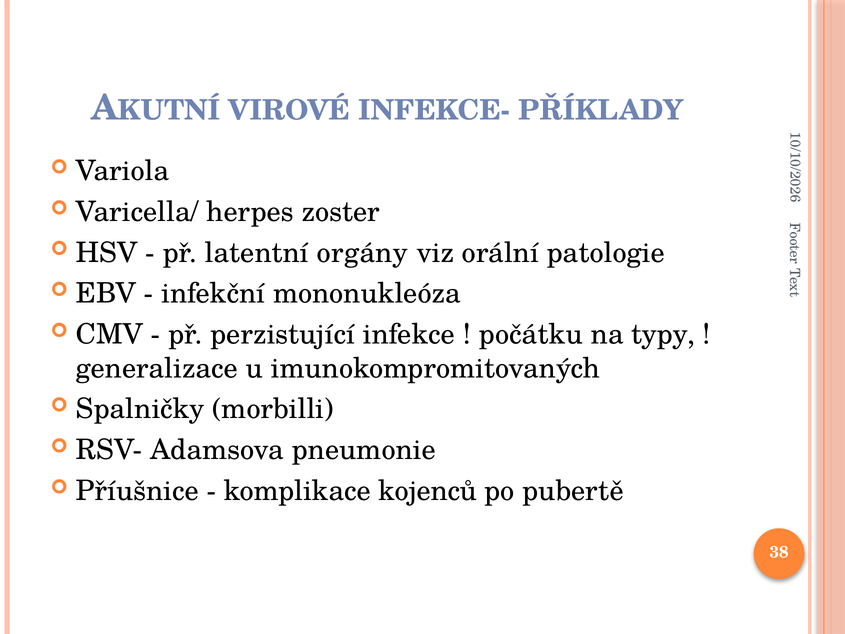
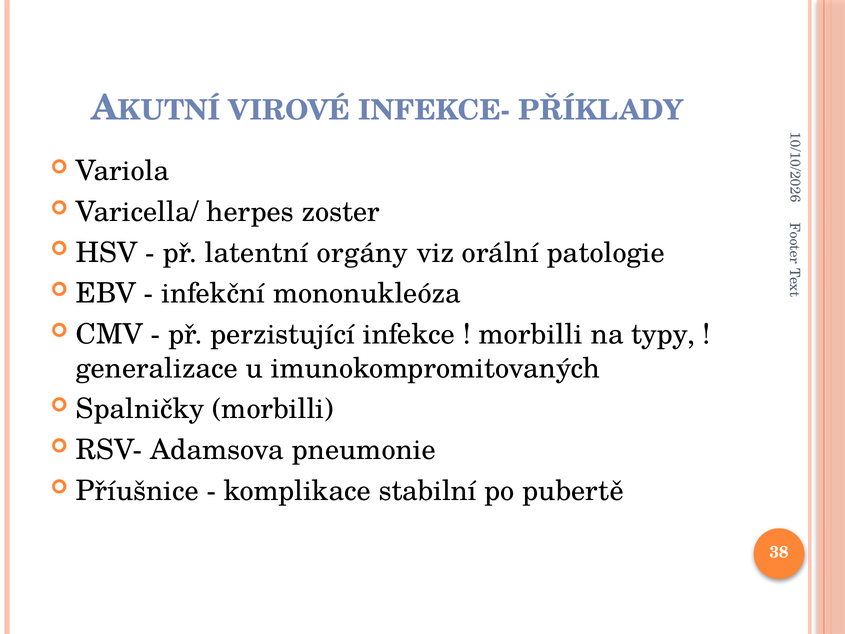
počátku: počátku -> morbilli (531, 334)
kojenců: kojenců -> stabilní (428, 491)
